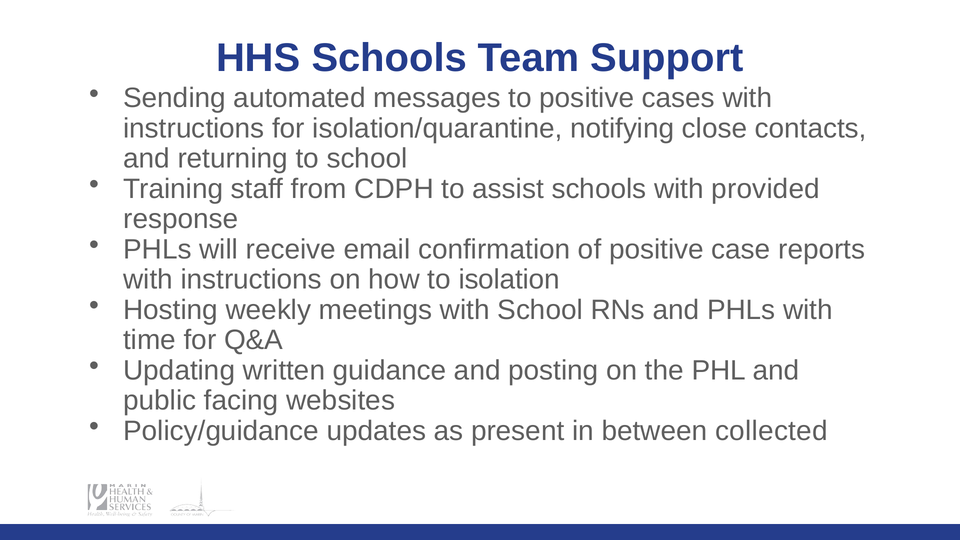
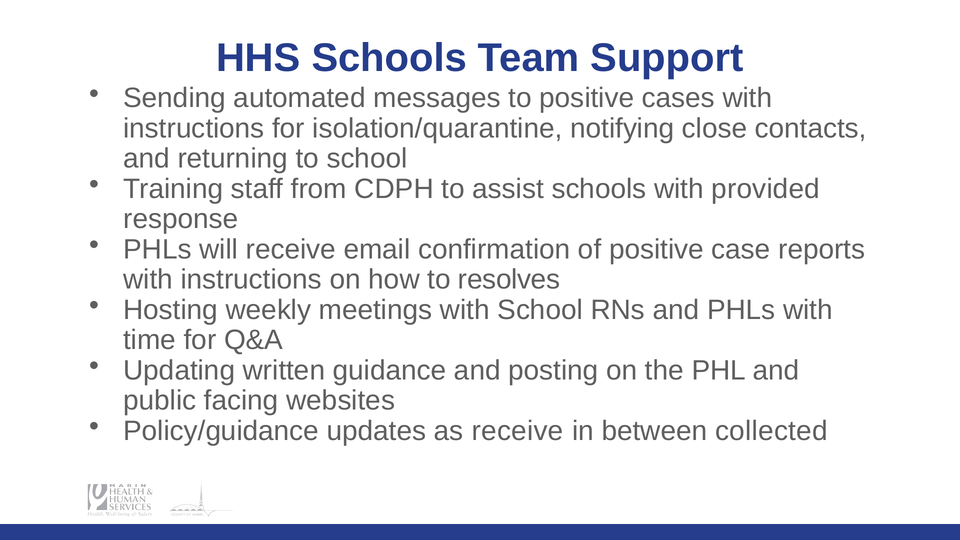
isolation: isolation -> resolves (509, 280)
as present: present -> receive (518, 431)
